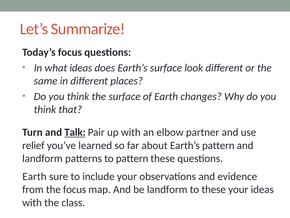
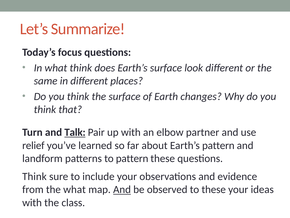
what ideas: ideas -> think (81, 68)
Earth: Earth -> Think (34, 176)
the focus: focus -> what (75, 189)
And underline: none -> present (122, 189)
be landform: landform -> observed (167, 189)
